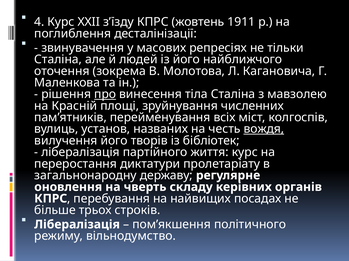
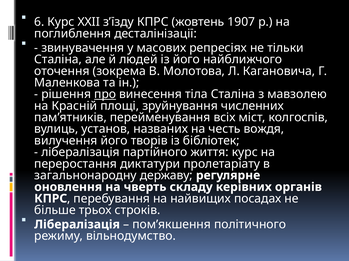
4: 4 -> 6 (39, 22)
1911: 1911 -> 1907 (241, 22)
вождя underline: present -> none (264, 129)
